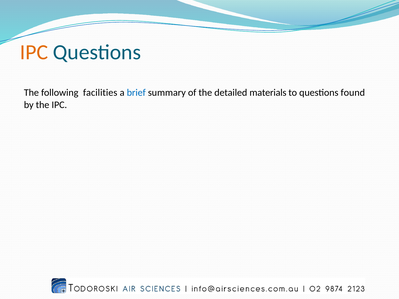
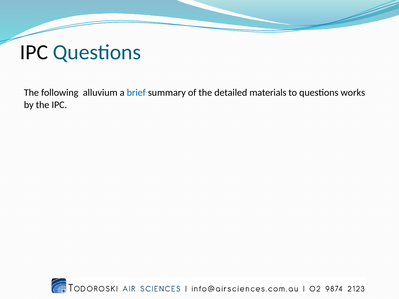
IPC colour: orange -> black (34, 52)
facilities: facilities -> alluvium (100, 93)
found: found -> works (353, 93)
